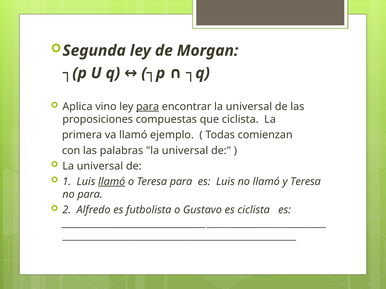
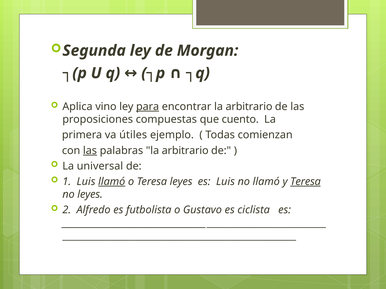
encontrar la universal: universal -> arbitrario (249, 107)
que ciclista: ciclista -> cuento (240, 120)
va llamó: llamó -> útiles (133, 135)
las underline: none -> present (90, 151)
palabras la universal: universal -> arbitrario (185, 151)
Teresa para: para -> leyes (181, 182)
Teresa underline: none -> present (305, 182)
no para: para -> leyes (90, 195)
